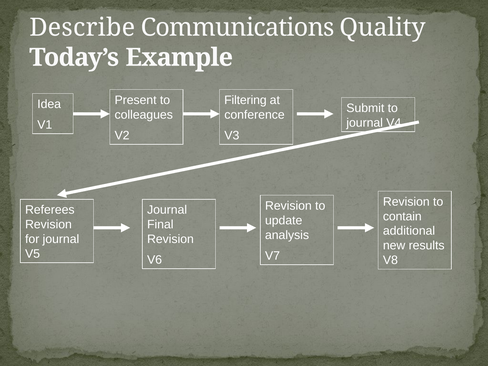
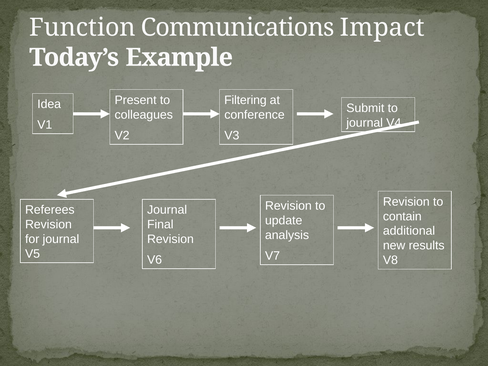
Describe: Describe -> Function (82, 27)
Quality: Quality -> Impact (382, 27)
